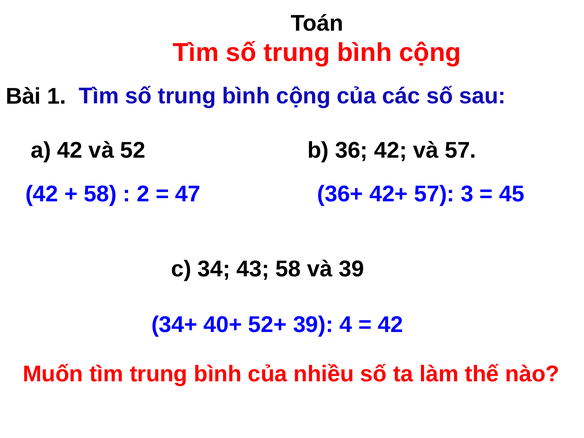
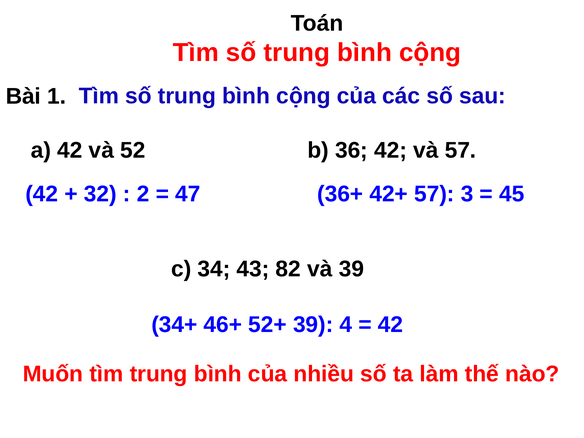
58: 58 -> 32 (100, 194)
43 58: 58 -> 82 (288, 269)
40+: 40+ -> 46+ (223, 325)
